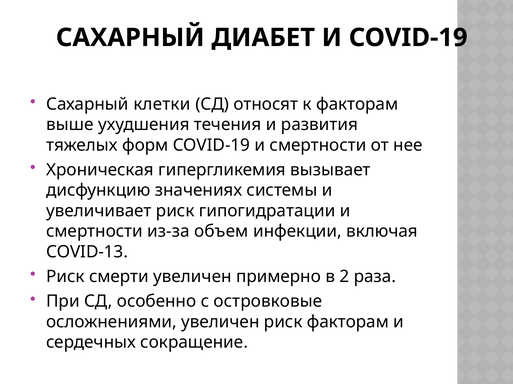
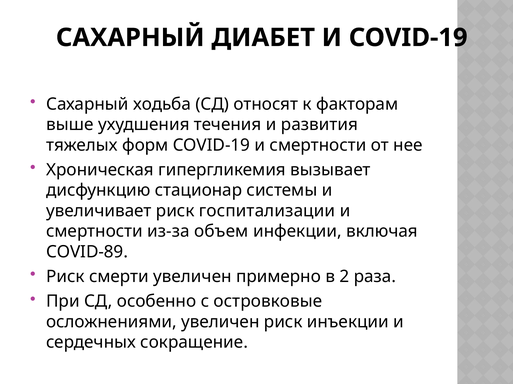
клетки: клетки -> ходьба (162, 104)
значениях: значениях -> стационар (199, 191)
гипогидратации: гипогидратации -> госпитализации (267, 211)
COVID-13: COVID-13 -> COVID-89 (87, 252)
риск факторам: факторам -> инъекции (348, 322)
